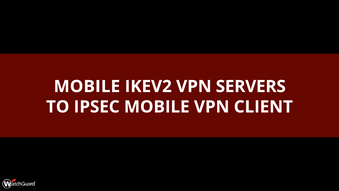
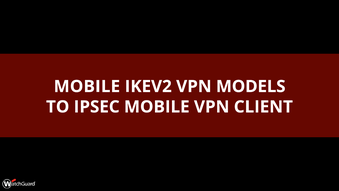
SERVERS: SERVERS -> MODELS (251, 86)
